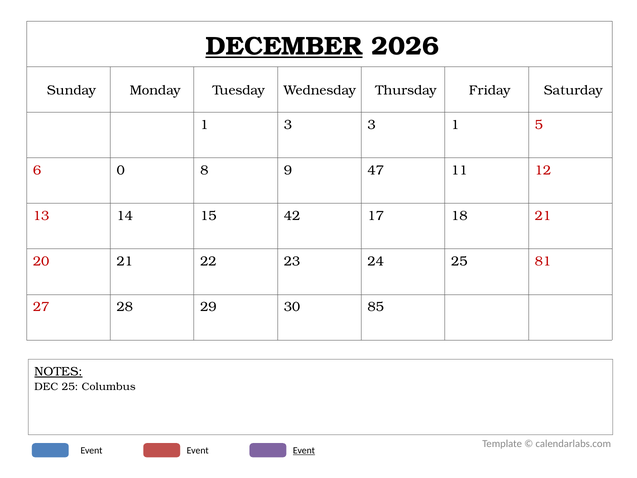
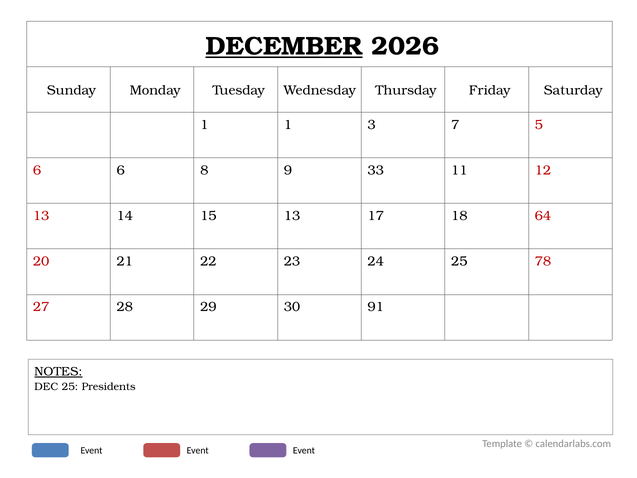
1 3: 3 -> 1 (288, 125)
3 1: 1 -> 7 (455, 125)
6 0: 0 -> 6 (121, 170)
47: 47 -> 33 (376, 170)
15 42: 42 -> 13 (292, 216)
18 21: 21 -> 64 (543, 216)
81: 81 -> 78 (543, 261)
85: 85 -> 91 (376, 307)
Columbus: Columbus -> Presidents (109, 387)
Event underline: present -> none (304, 450)
